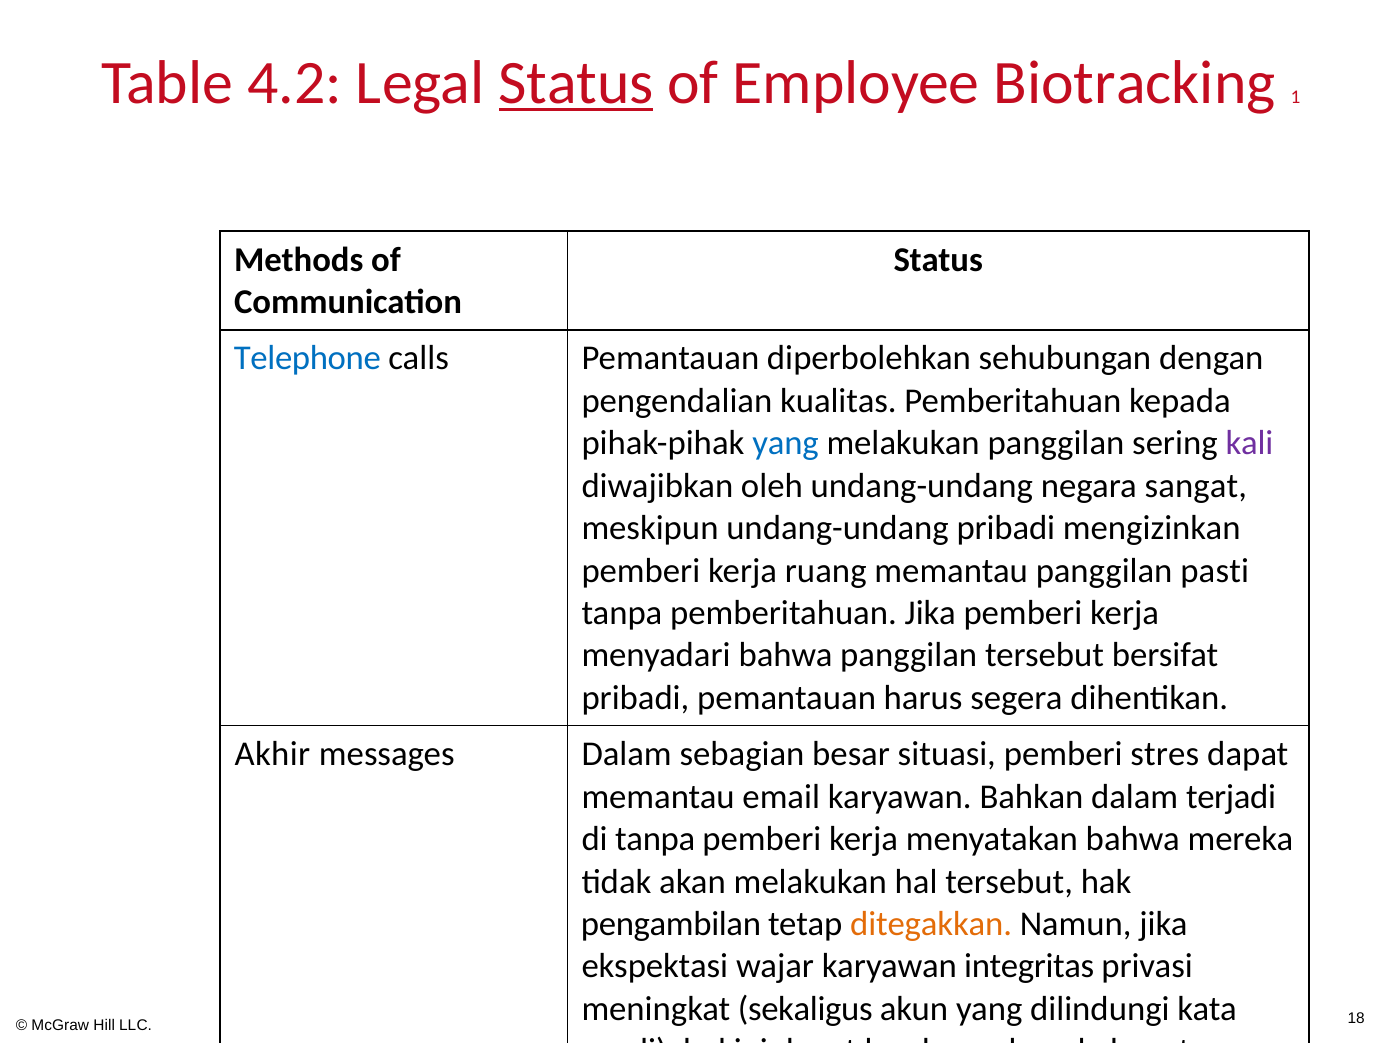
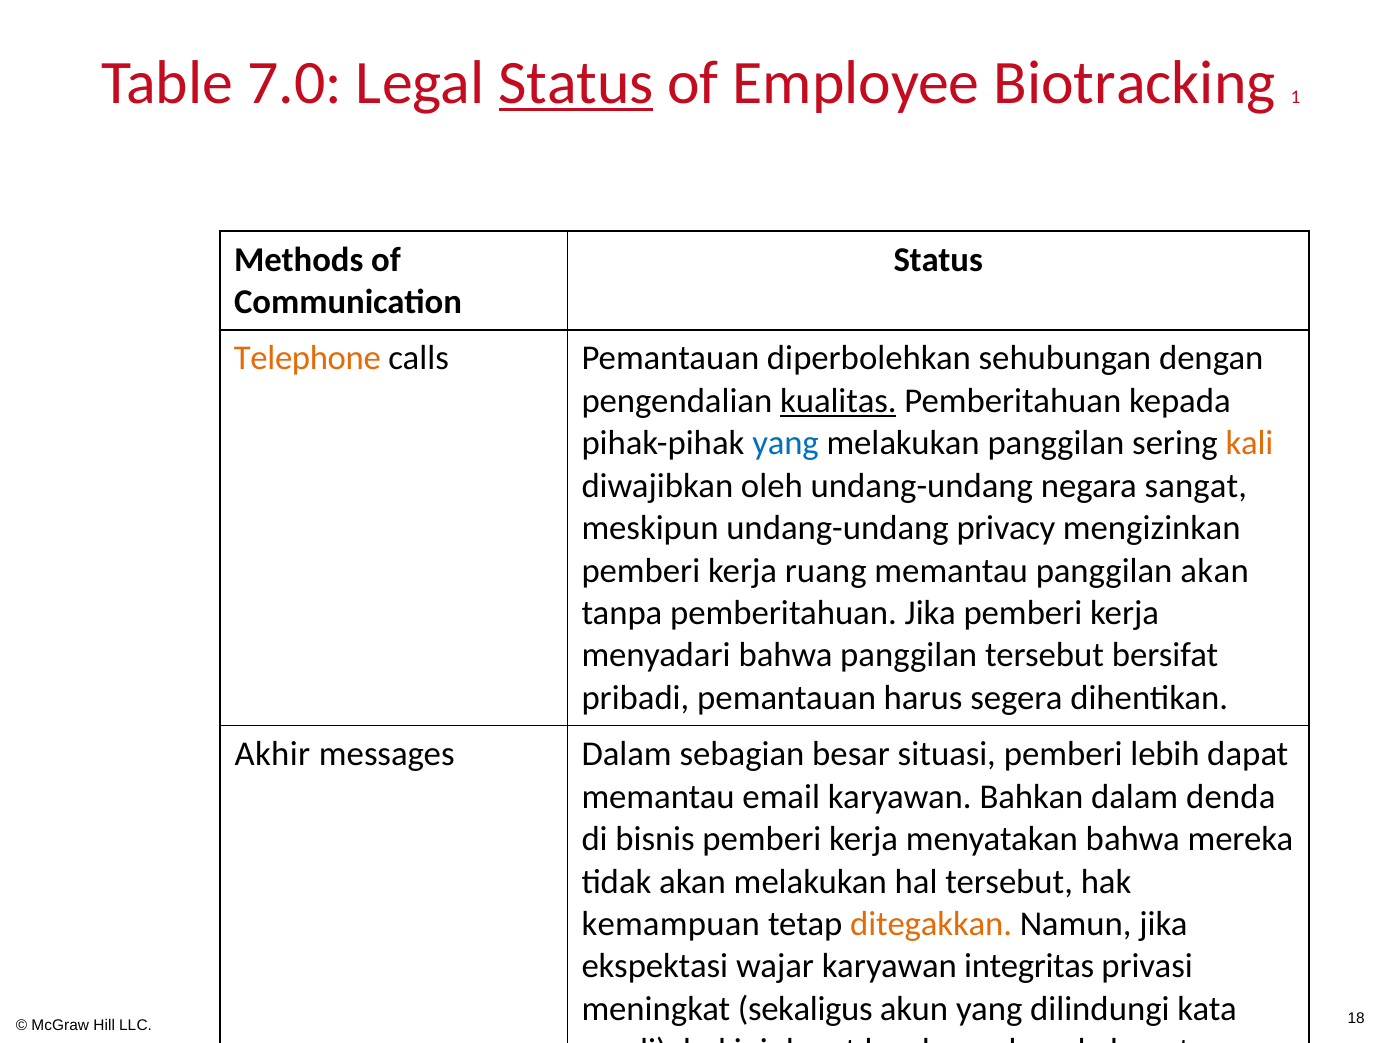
4.2: 4.2 -> 7.0 (295, 83)
Telephone colour: blue -> orange (307, 358)
kualitas underline: none -> present (838, 401)
kali colour: purple -> orange (1249, 443)
undang-undang pribadi: pribadi -> privacy (1006, 528)
panggilan pasti: pasti -> akan (1215, 570)
stres: stres -> lebih (1165, 754)
terjadi: terjadi -> denda (1231, 796)
di tanpa: tanpa -> bisnis (655, 839)
pengambilan: pengambilan -> kemampuan (671, 924)
